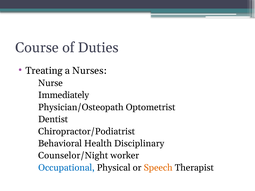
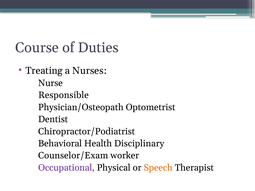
Immediately: Immediately -> Responsible (64, 95)
Counselor/Night: Counselor/Night -> Counselor/Exam (73, 156)
Occupational colour: blue -> purple (66, 168)
